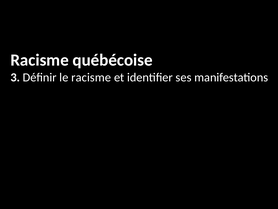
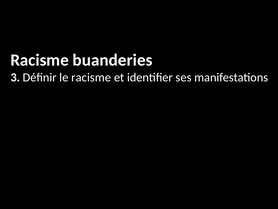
québécoise: québécoise -> buanderies (113, 60)
